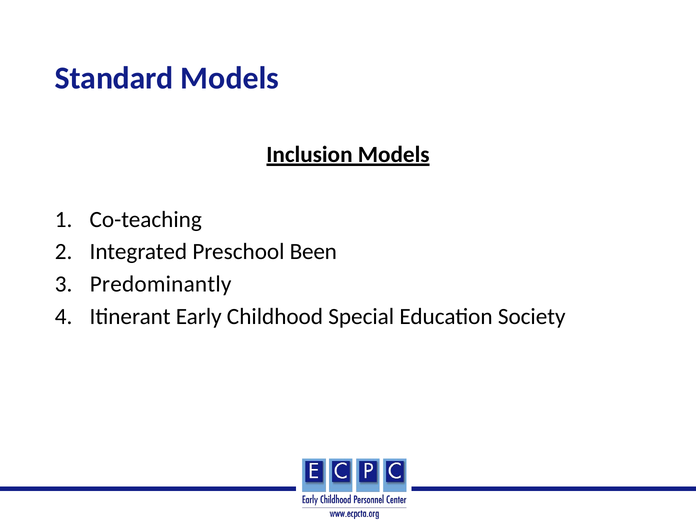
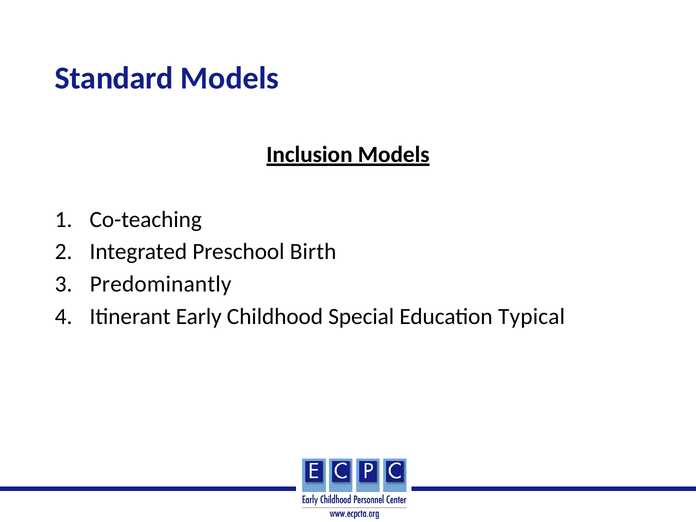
Been: Been -> Birth (313, 252)
Society: Society -> Typical (532, 316)
